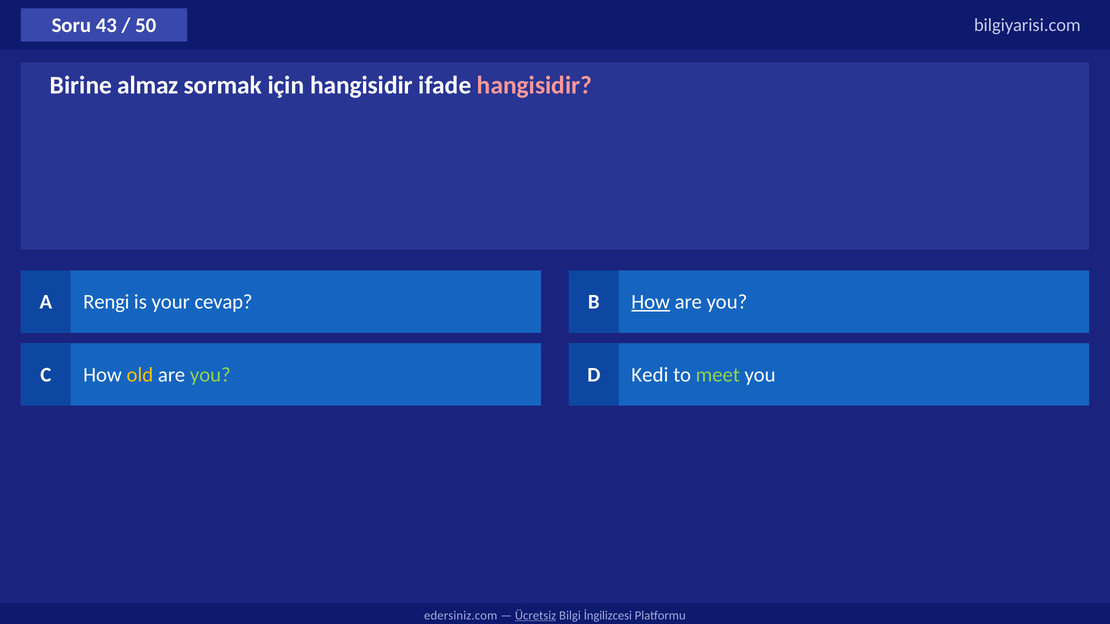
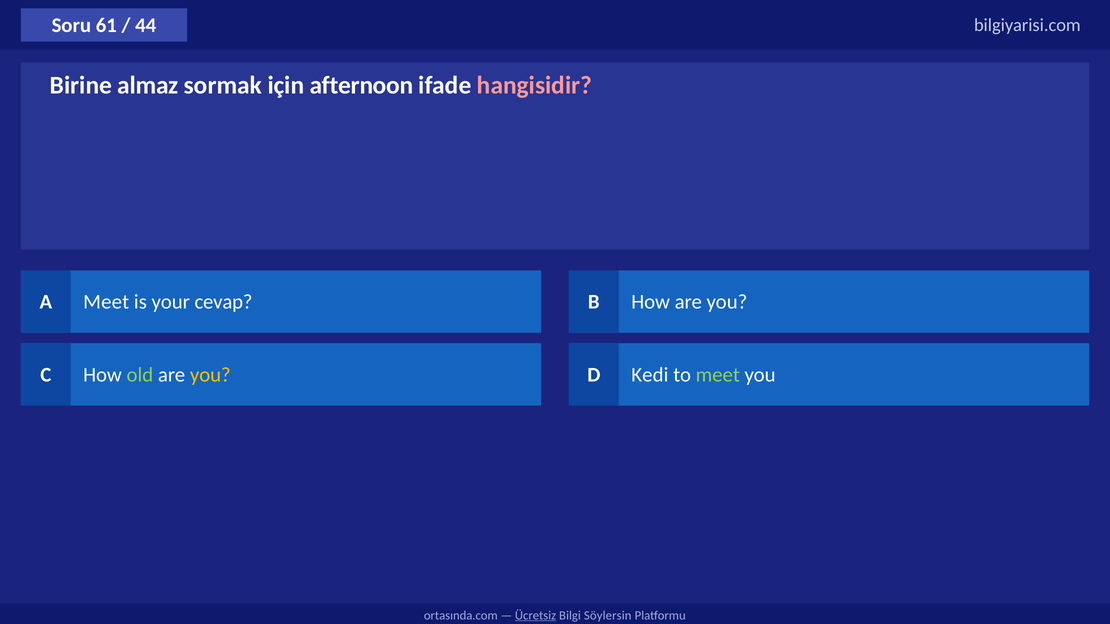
43: 43 -> 61 (106, 25)
50: 50 -> 44 (146, 25)
için hangisidir: hangisidir -> afternoon (362, 85)
A Rengi: Rengi -> Meet (106, 302)
How underline: present -> none (651, 302)
old colour: yellow -> light green (140, 375)
you colour: light green -> yellow (210, 375)
edersiniz.com: edersiniz.com -> ortasında.com (461, 616)
İngilizcesi: İngilizcesi -> Söylersin (608, 616)
